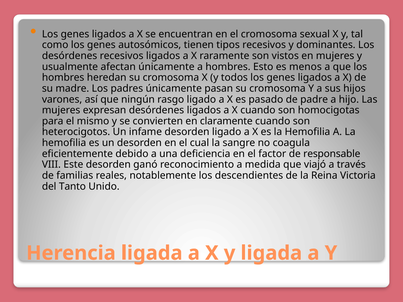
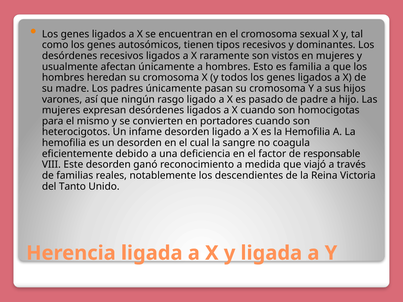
menos: menos -> familia (305, 67)
claramente: claramente -> portadores (226, 121)
